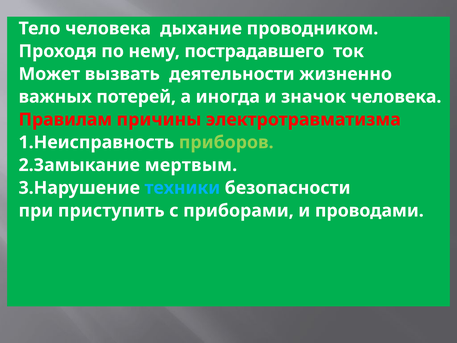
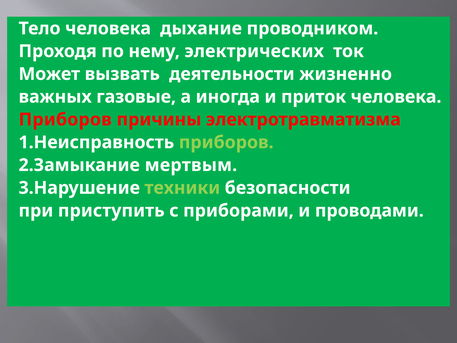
пострадавшего: пострадавшего -> электрических (254, 51)
потерей: потерей -> газовые (136, 97)
значок: значок -> приток (314, 97)
Правилам: Правилам -> Приборов (65, 119)
техники colour: light blue -> light green (182, 188)
